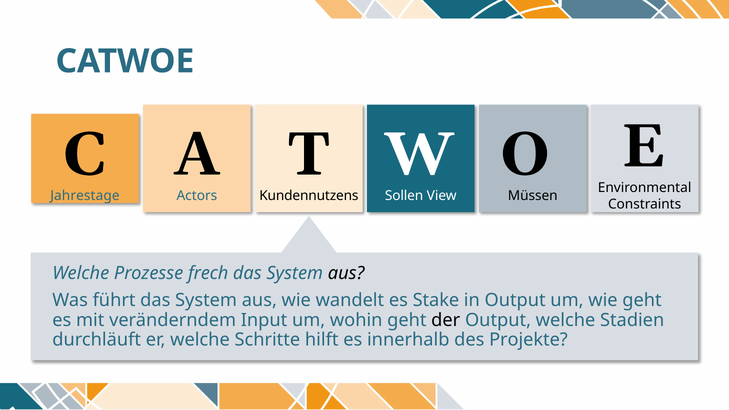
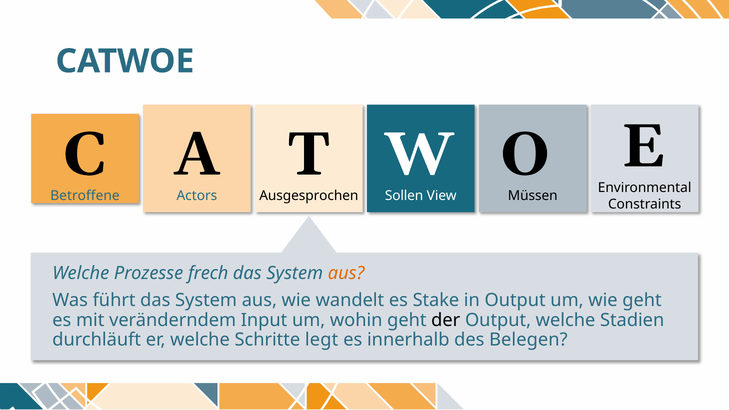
Jahrestage: Jahrestage -> Betroffene (85, 196)
Kundennutzens: Kundennutzens -> Ausgesprochen (309, 196)
aus colour: black -> orange (346, 273)
hilft: hilft -> legt (322, 340)
Projekte: Projekte -> Belegen (528, 340)
